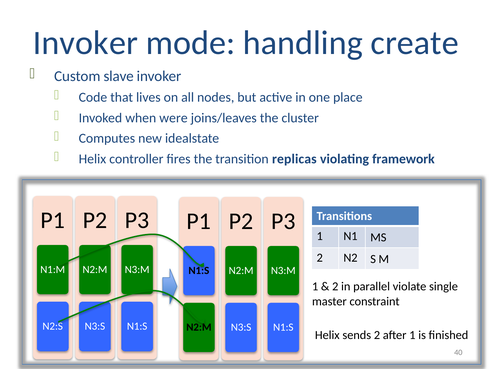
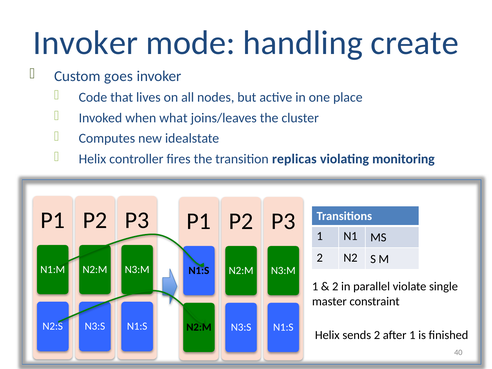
slave: slave -> goes (118, 76)
were: were -> what (173, 118)
framework: framework -> monitoring (403, 159)
